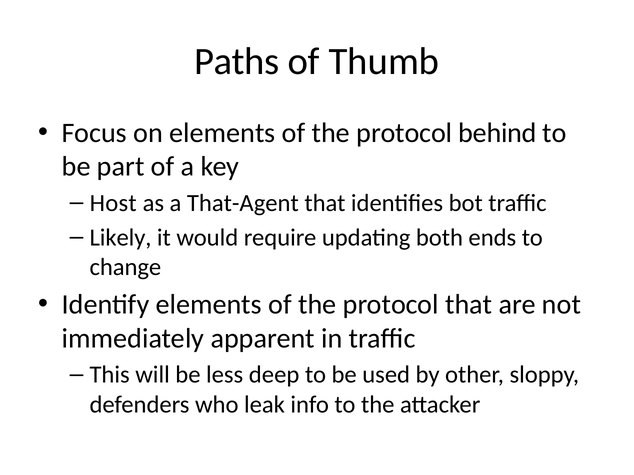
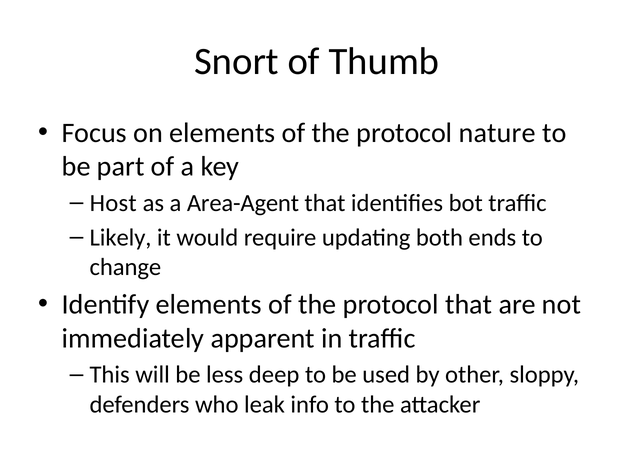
Paths: Paths -> Snort (237, 61)
behind: behind -> nature (497, 133)
That-Agent: That-Agent -> Area-Agent (243, 203)
